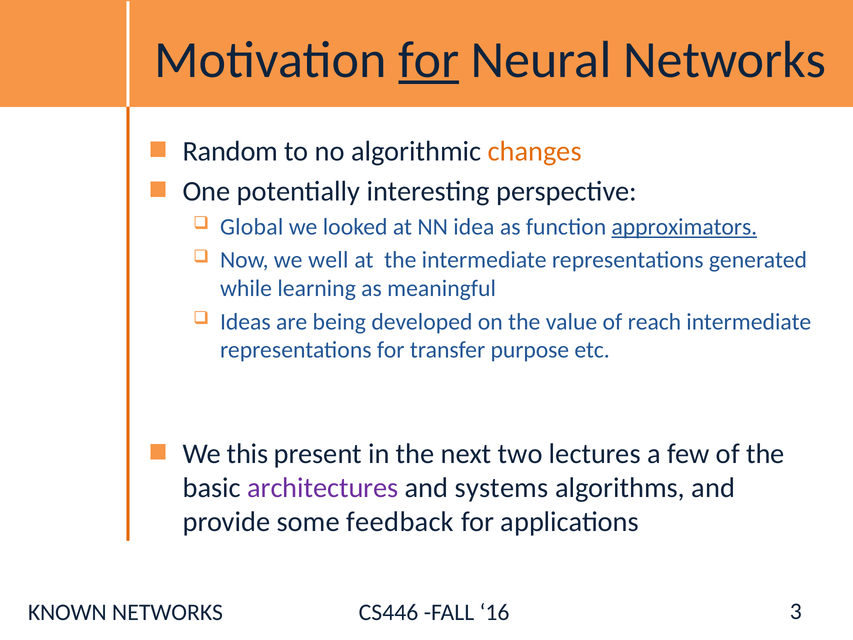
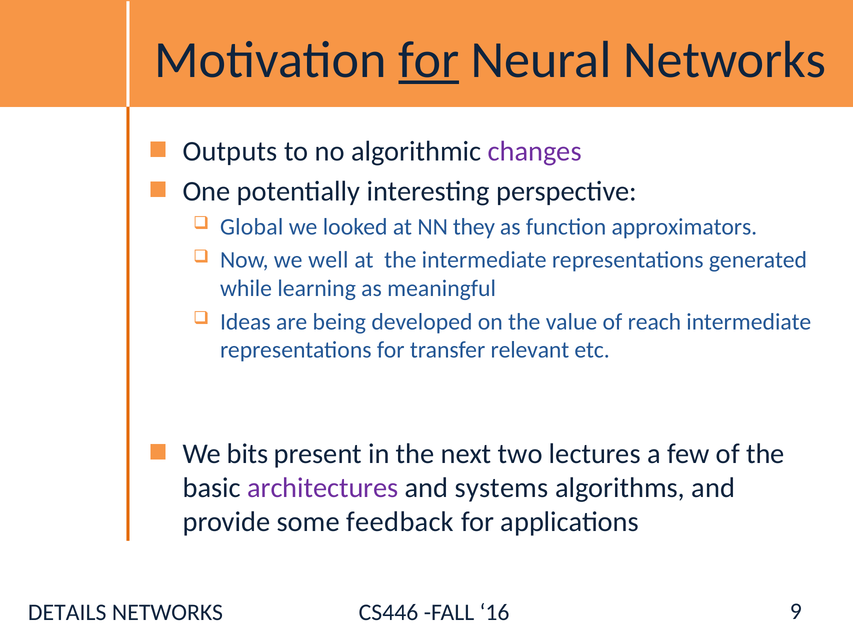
Random: Random -> Outputs (230, 151)
changes colour: orange -> purple (535, 151)
idea: idea -> they (474, 227)
approximators underline: present -> none (684, 227)
purpose: purpose -> relevant (530, 350)
this: this -> bits (248, 454)
KNOWN: KNOWN -> DETAILS (67, 612)
3: 3 -> 9 (796, 611)
